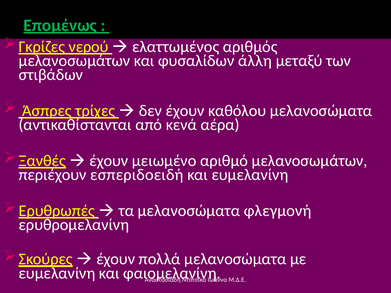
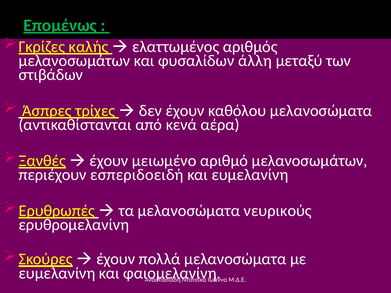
νερού: νερού -> καλής (88, 47)
φλεγμονή: φλεγμονή -> νευρικούς (278, 211)
